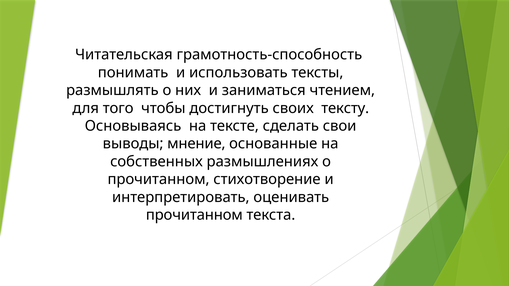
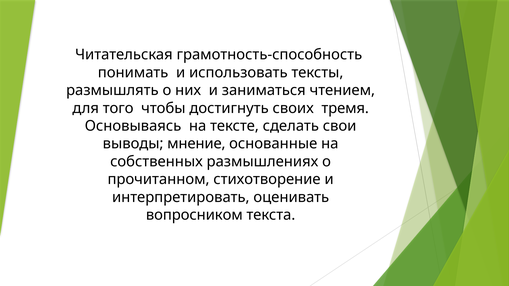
тексту: тексту -> тремя (345, 108)
прочитанном: прочитанном -> вопросником (194, 215)
